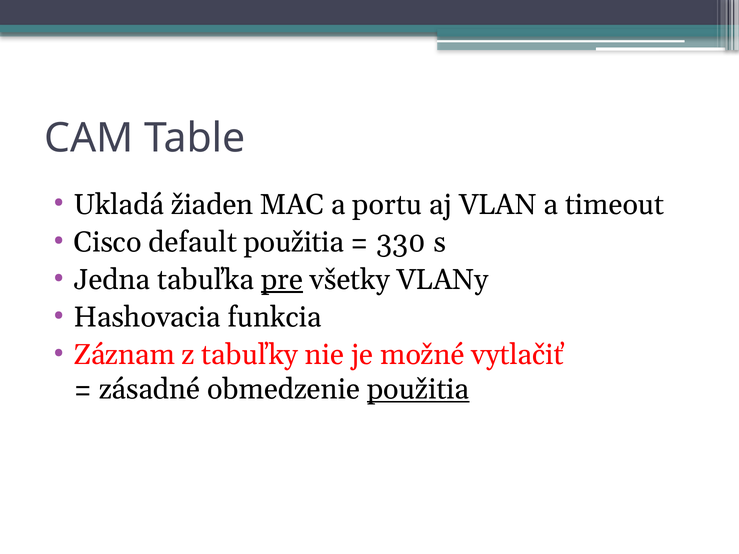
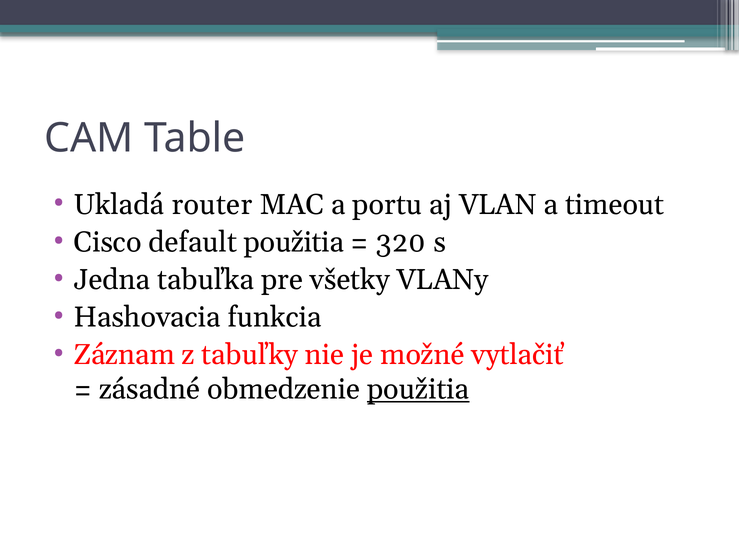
žiaden: žiaden -> router (212, 205)
330: 330 -> 320 (401, 242)
pre underline: present -> none (282, 280)
